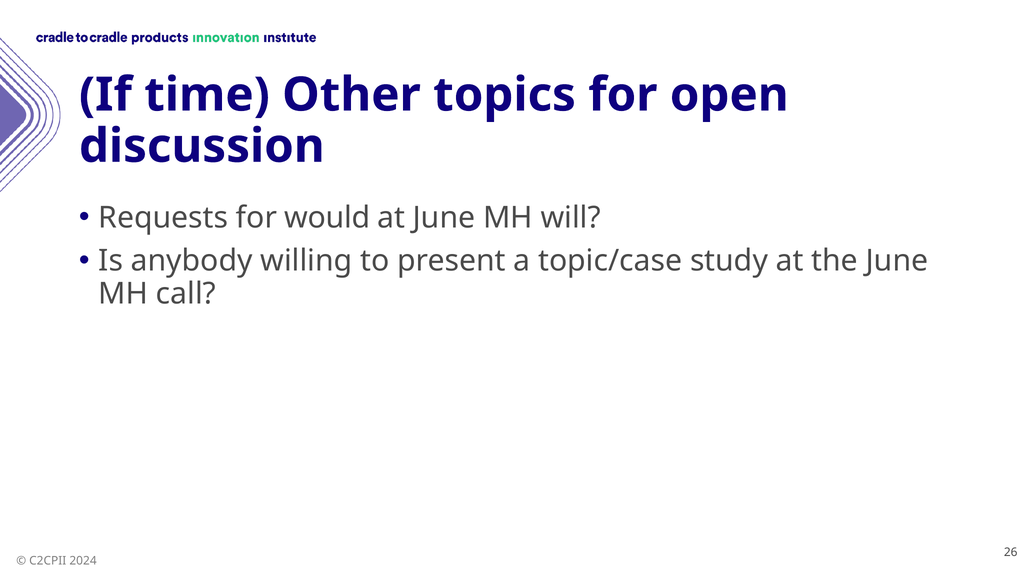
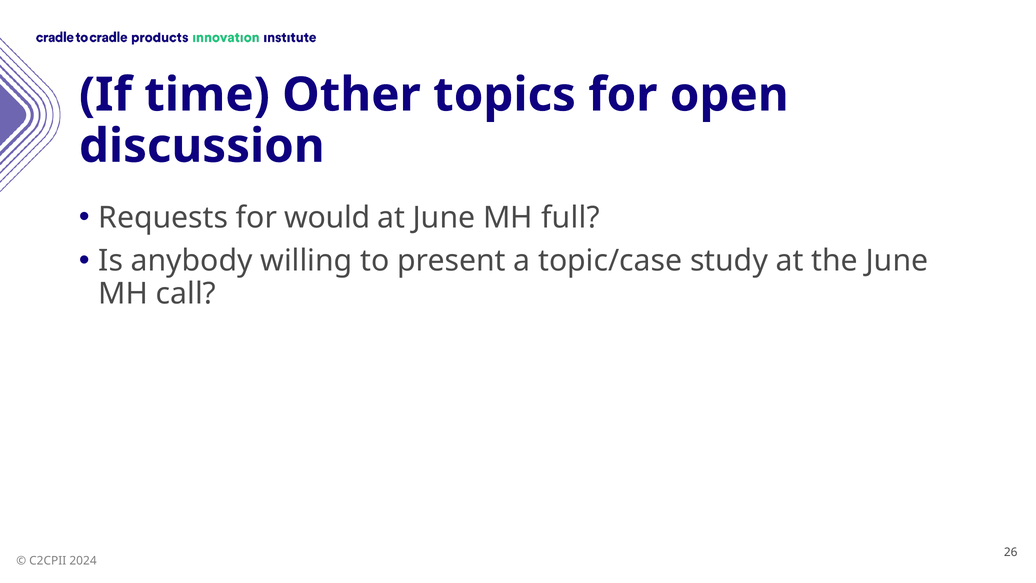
will: will -> full (571, 217)
